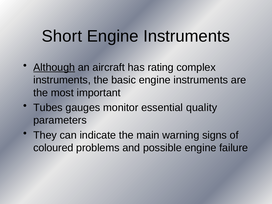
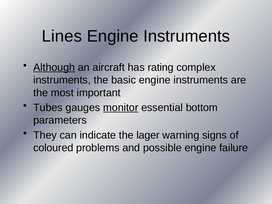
Short: Short -> Lines (62, 36)
monitor underline: none -> present (121, 108)
quality: quality -> bottom (202, 108)
main: main -> lager (148, 135)
